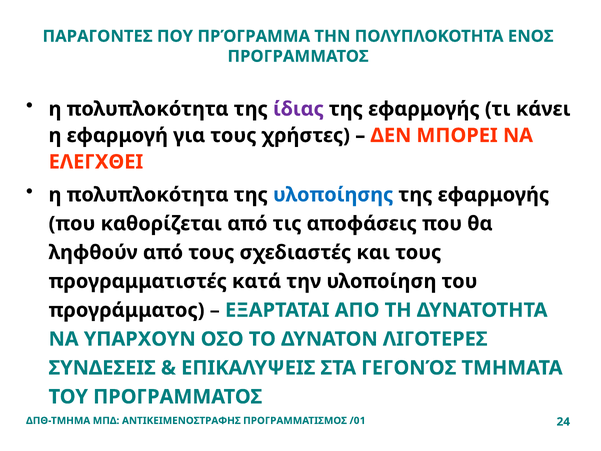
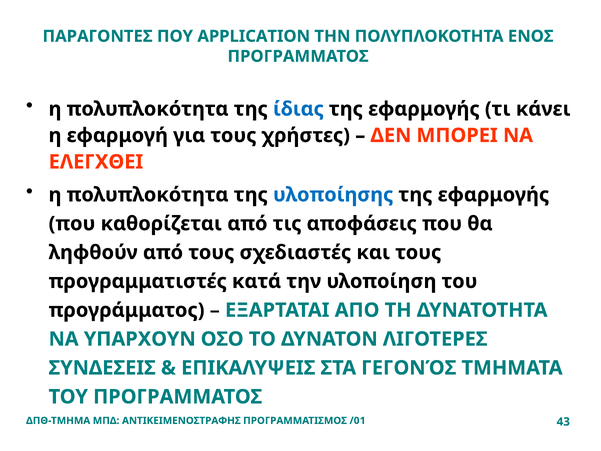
ΠΡΌΓΡΑΜΜΑ: ΠΡΌΓΡΑΜΜΑ -> APPLICATION (254, 36)
ίδιας colour: purple -> blue (298, 109)
24: 24 -> 43 (563, 422)
